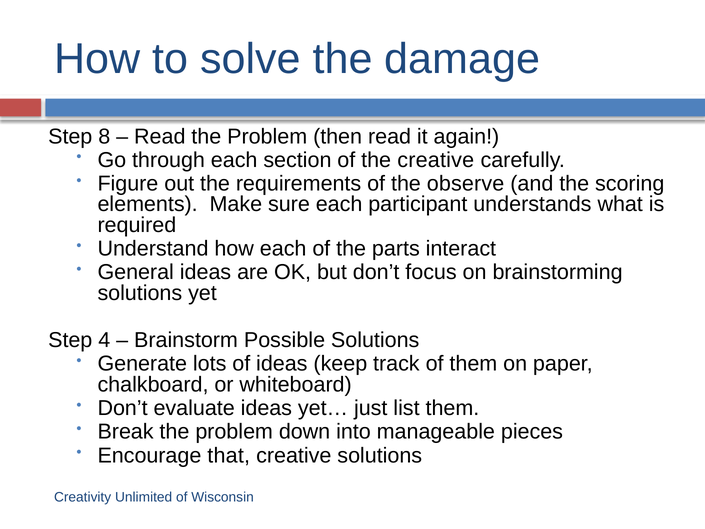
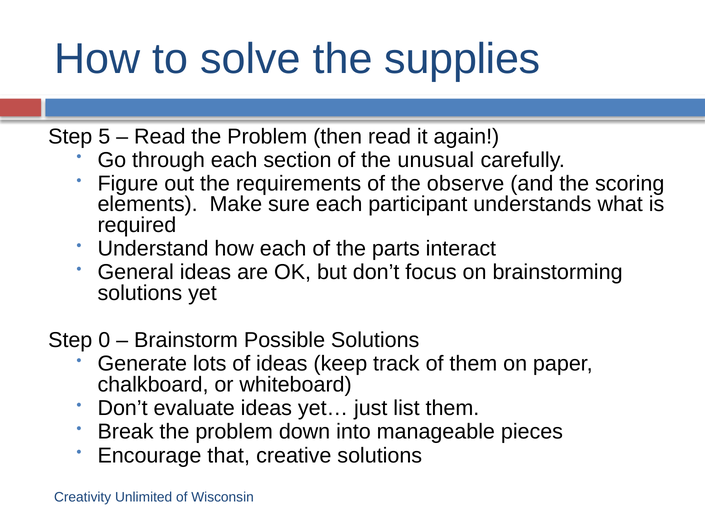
damage: damage -> supplies (462, 59)
8: 8 -> 5 (104, 136)
the creative: creative -> unusual (436, 160)
4: 4 -> 0 (104, 340)
